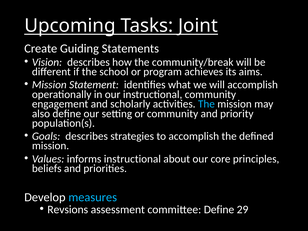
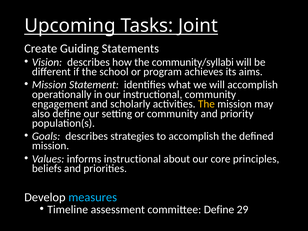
community/break: community/break -> community/syllabi (193, 62)
The colour: light blue -> yellow (206, 104)
Revsions: Revsions -> Timeline (68, 209)
